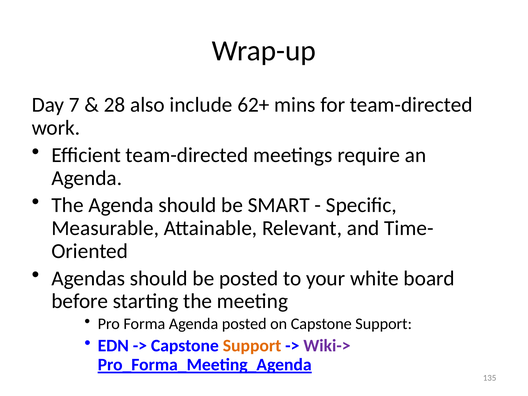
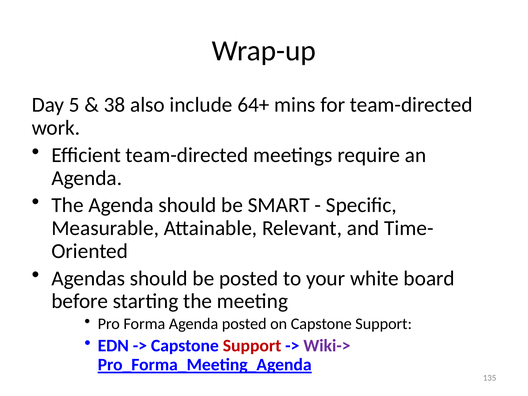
7: 7 -> 5 (74, 105)
28: 28 -> 38 (115, 105)
62+: 62+ -> 64+ (253, 105)
Support colour: orange -> red (252, 346)
